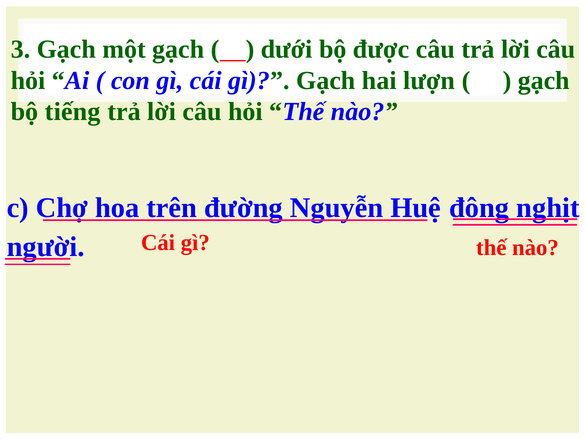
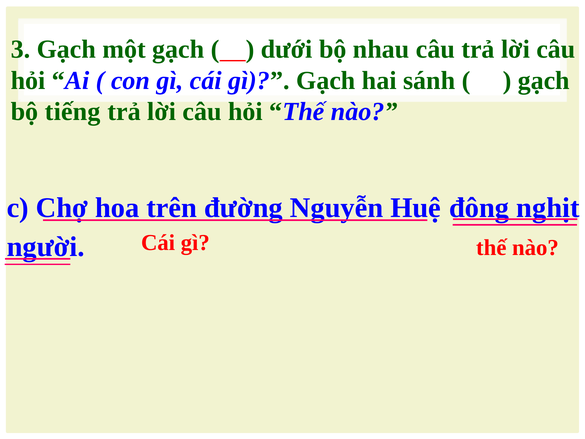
được: được -> nhau (381, 49)
lượn: lượn -> sánh (429, 80)
